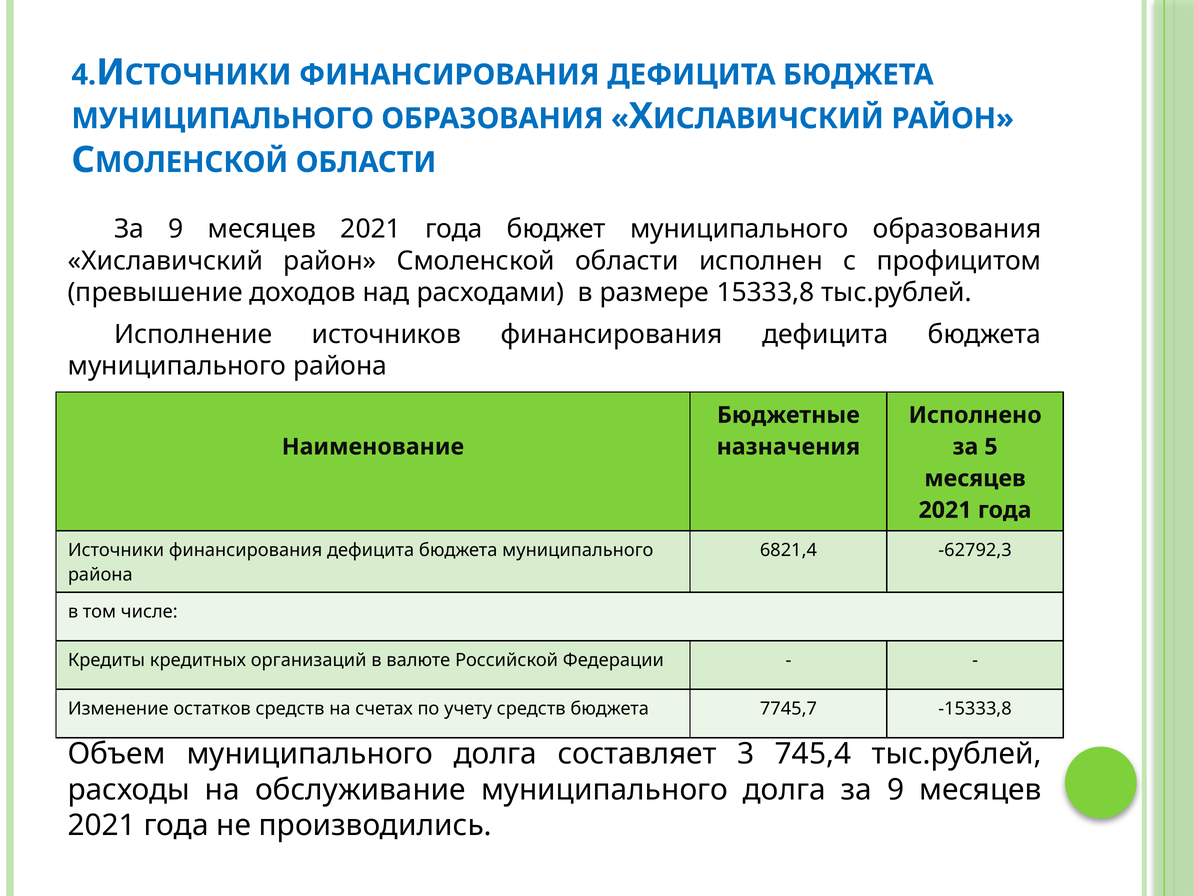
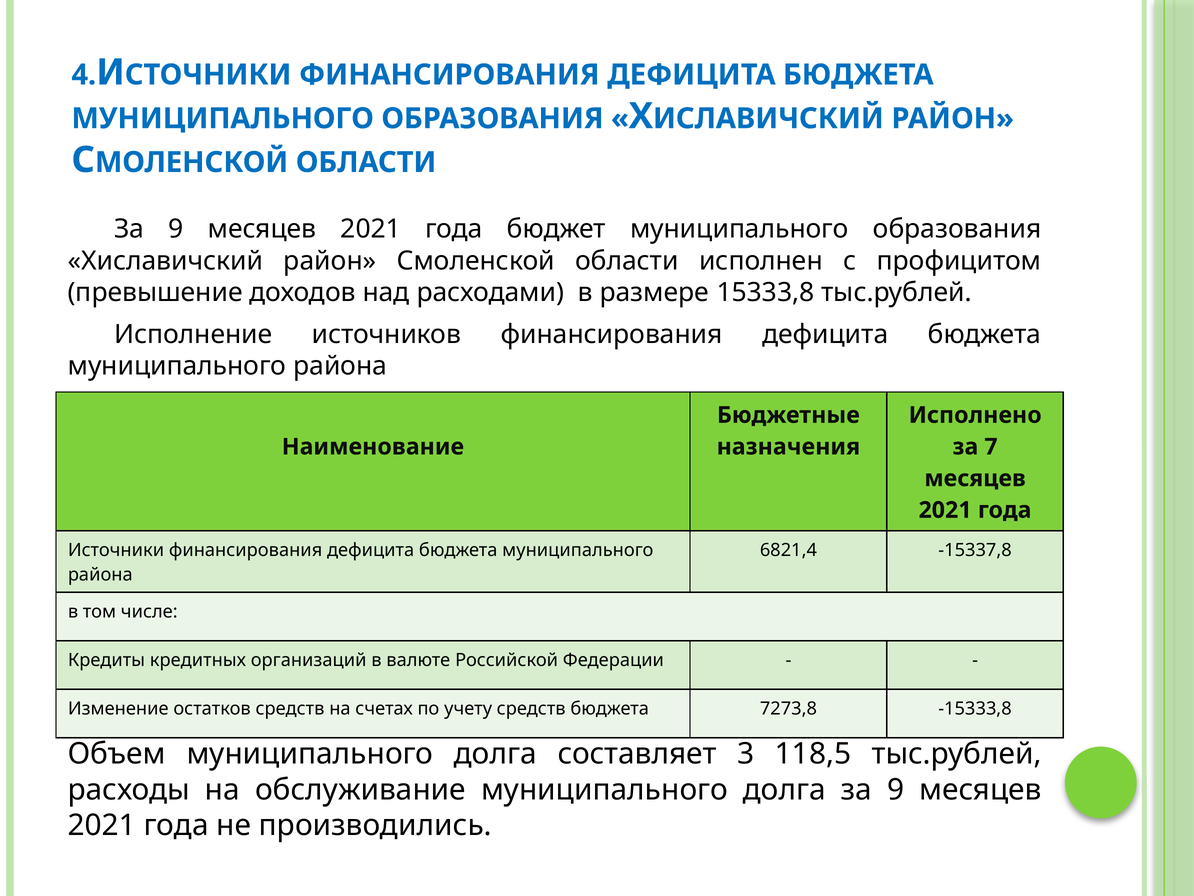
5: 5 -> 7 (991, 447)
-62792,3: -62792,3 -> -15337,8 (975, 550)
7745,7: 7745,7 -> 7273,8 (788, 708)
745,4: 745,4 -> 118,5 (813, 753)
